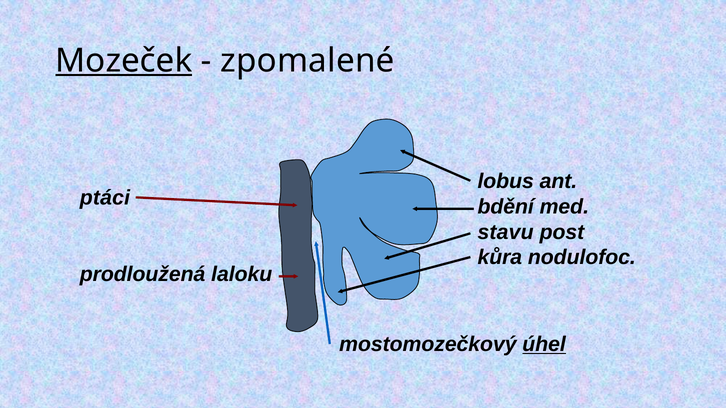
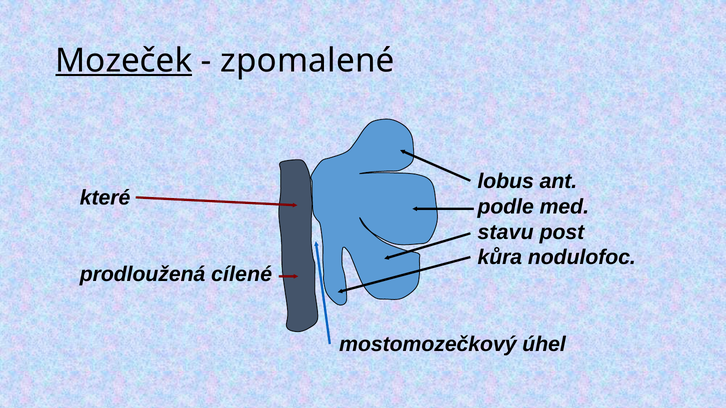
ptáci: ptáci -> které (105, 198)
bdění: bdění -> podle (506, 207)
laloku: laloku -> cílené (242, 274)
úhel underline: present -> none (544, 345)
